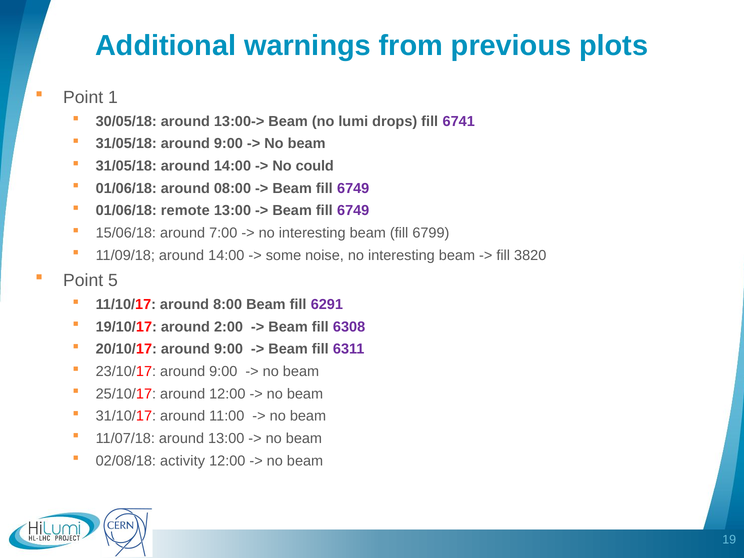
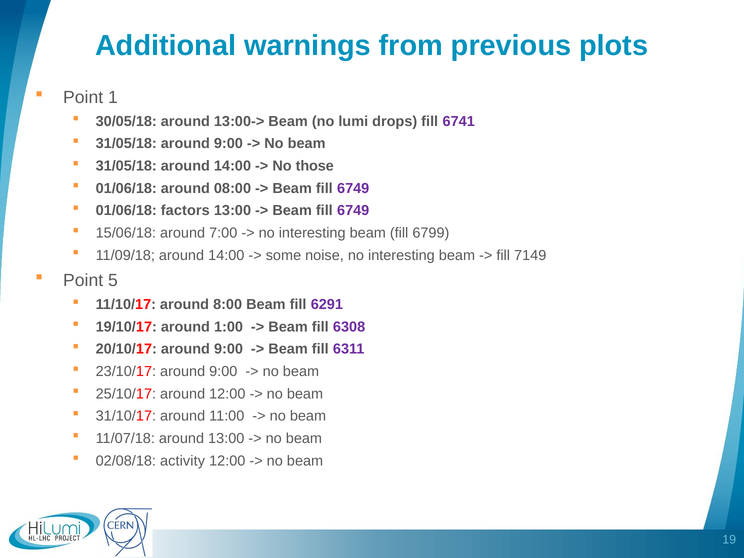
could: could -> those (315, 166)
remote: remote -> factors (185, 211)
3820: 3820 -> 7149 (530, 255)
2:00: 2:00 -> 1:00 (228, 327)
